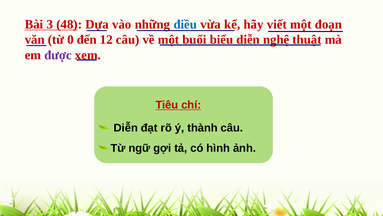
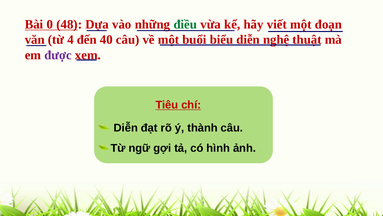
3: 3 -> 0 (50, 24)
điều colour: blue -> green (185, 24)
0: 0 -> 4 (70, 40)
12: 12 -> 40 (106, 40)
